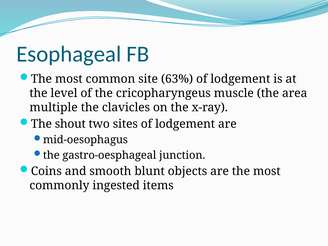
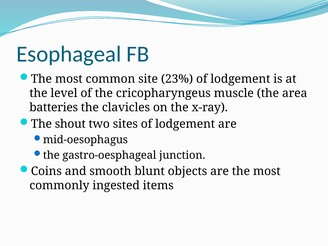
63%: 63% -> 23% (177, 79)
multiple: multiple -> batteries (54, 107)
